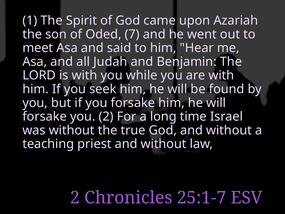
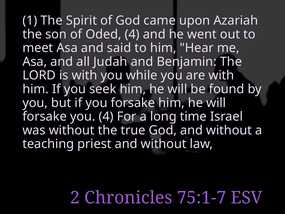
Oded 7: 7 -> 4 (132, 34)
you 2: 2 -> 4 (106, 116)
25:1-7: 25:1-7 -> 75:1-7 (201, 198)
